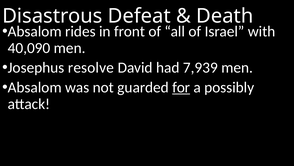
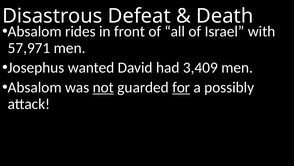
40,090: 40,090 -> 57,971 (29, 48)
resolve: resolve -> wanted (91, 67)
7,939: 7,939 -> 3,409 (200, 67)
not underline: none -> present (103, 87)
